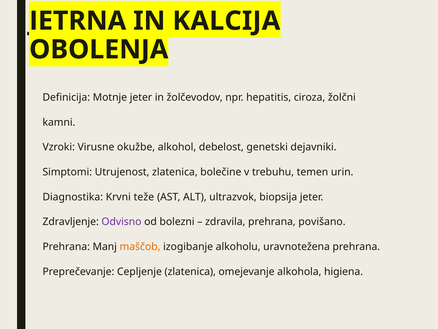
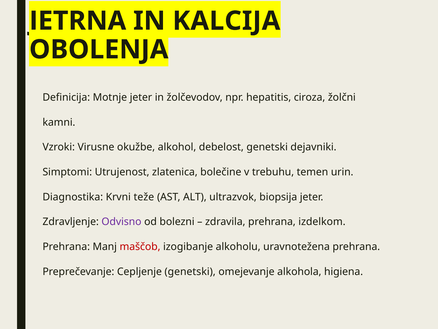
povišano: povišano -> izdelkom (322, 222)
maščob colour: orange -> red (140, 246)
Cepljenje zlatenica: zlatenica -> genetski (190, 271)
